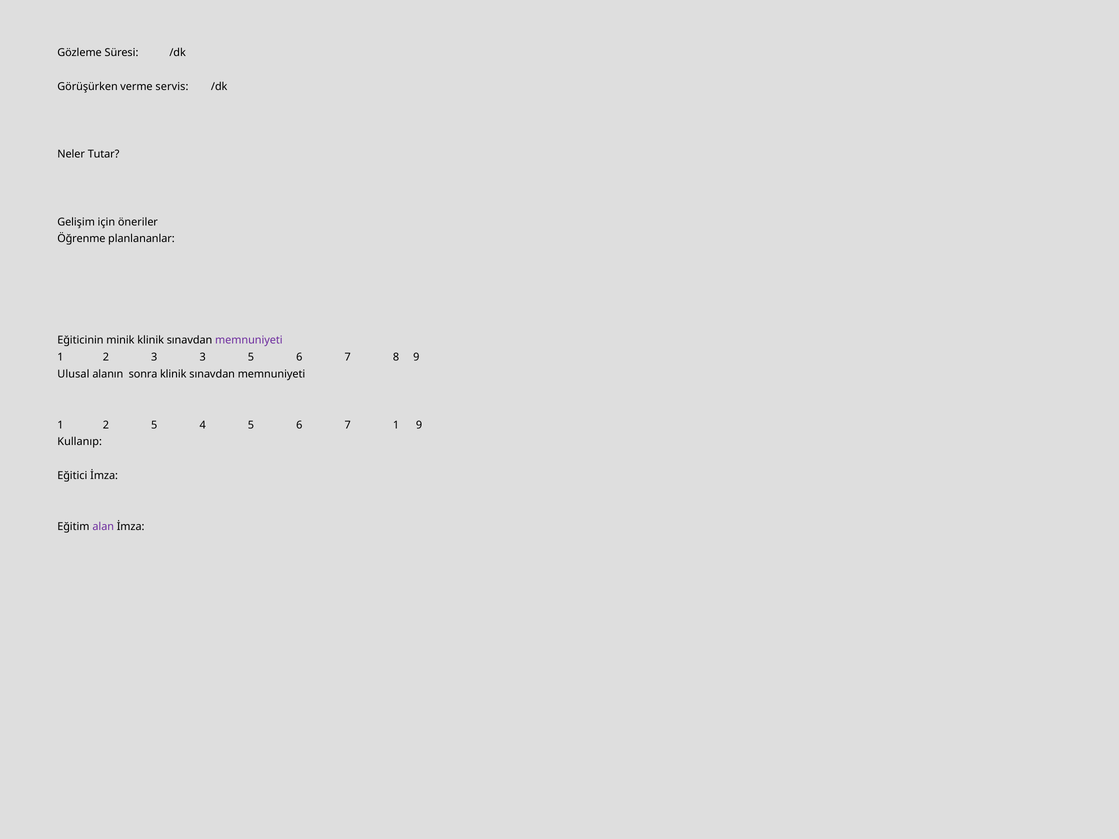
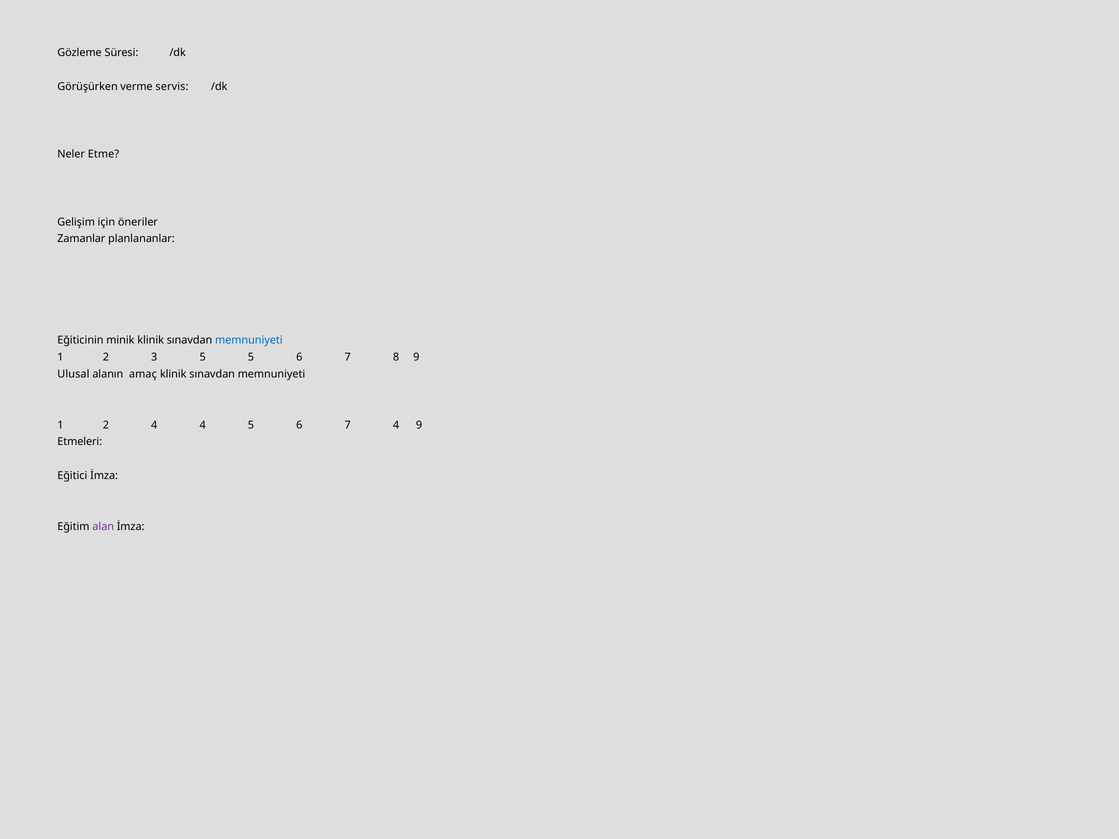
Tutar: Tutar -> Etme (103, 154)
Öğrenme: Öğrenme -> Zamanlar (81, 239)
memnuniyeti colour: purple -> blue (249, 340)
3 3: 3 -> 5 (203, 357)
sonra: sonra -> amaç (143, 374)
2 5: 5 -> 4 (154, 425)
7 1: 1 -> 4 (396, 425)
Kullanıp: Kullanıp -> Etmeleri (80, 442)
